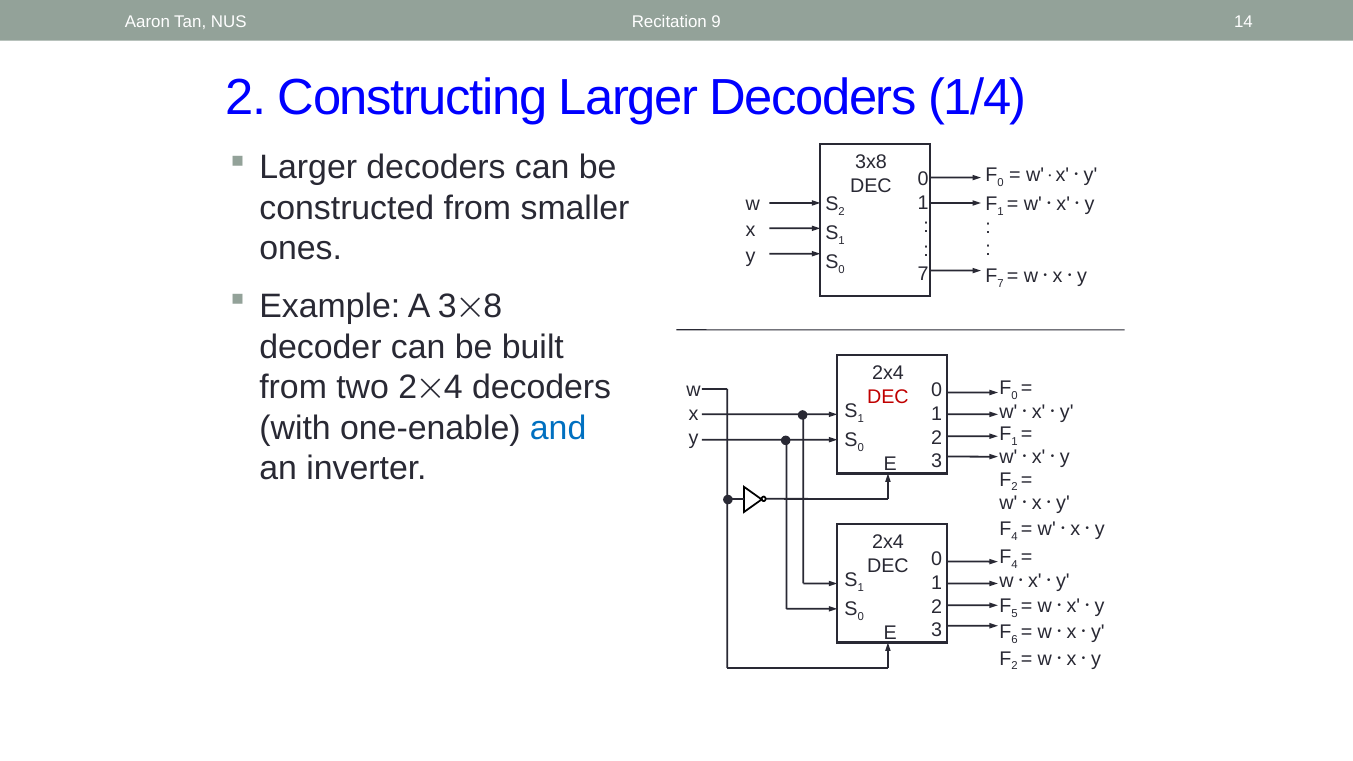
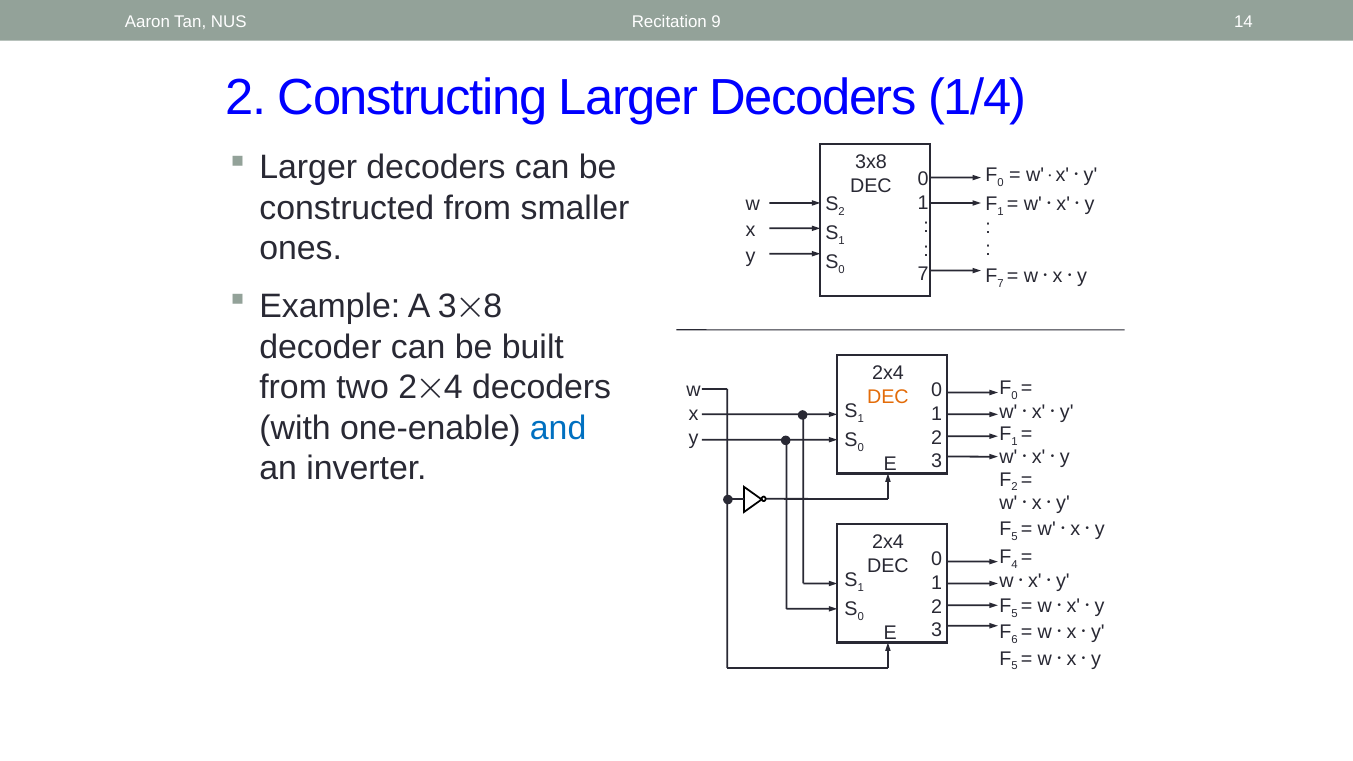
DEC colour: red -> orange (888, 397)
4: 4 -> 5 (1015, 537)
2: 2 -> 5 (1014, 666)
